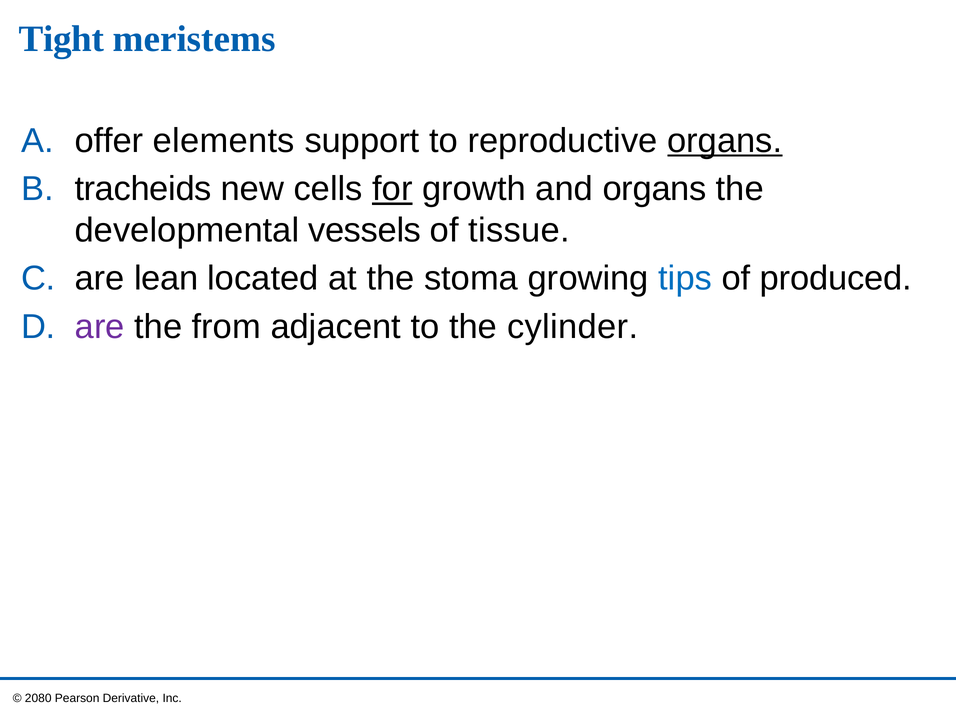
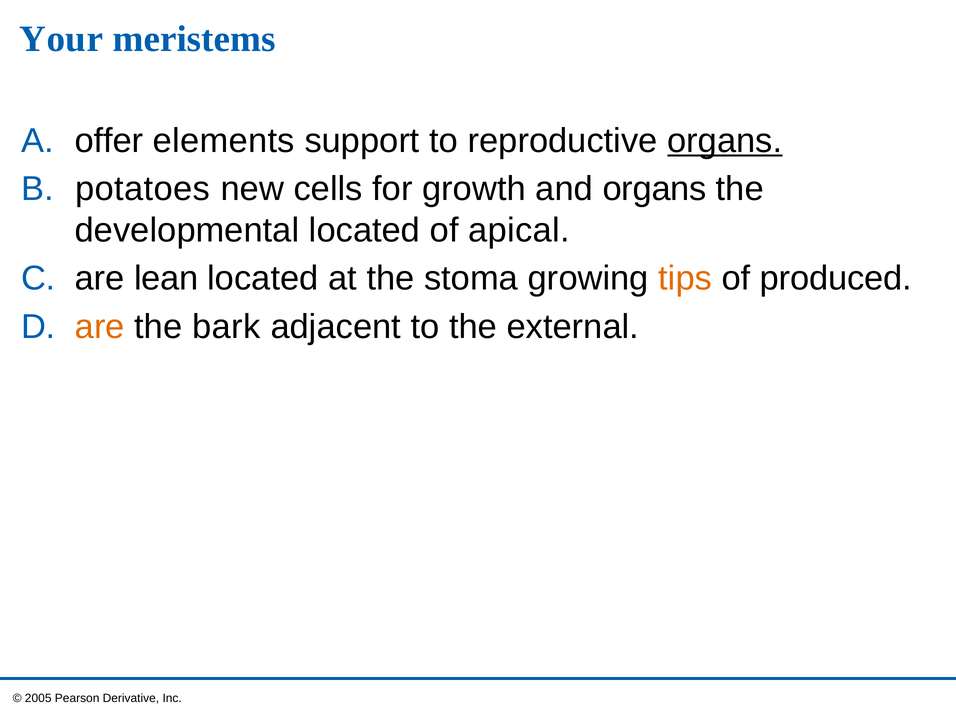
Tight: Tight -> Your (61, 39)
tracheids: tracheids -> potatoes (143, 189)
for underline: present -> none (392, 189)
developmental vessels: vessels -> located (365, 230)
tissue: tissue -> apical (519, 230)
tips colour: blue -> orange (685, 279)
are colour: purple -> orange (100, 327)
from: from -> bark (226, 327)
cylinder: cylinder -> external (573, 327)
2080: 2080 -> 2005 (38, 698)
